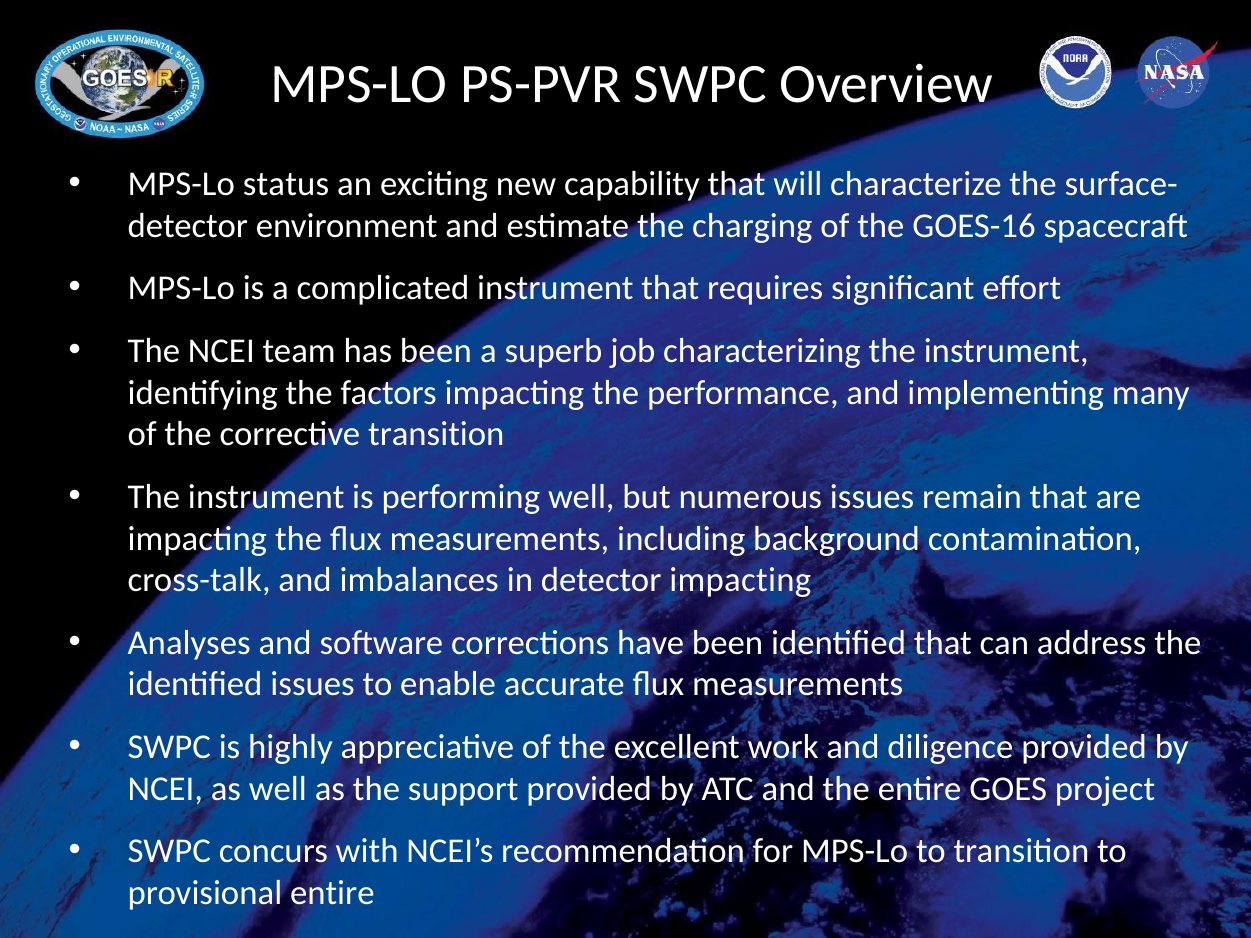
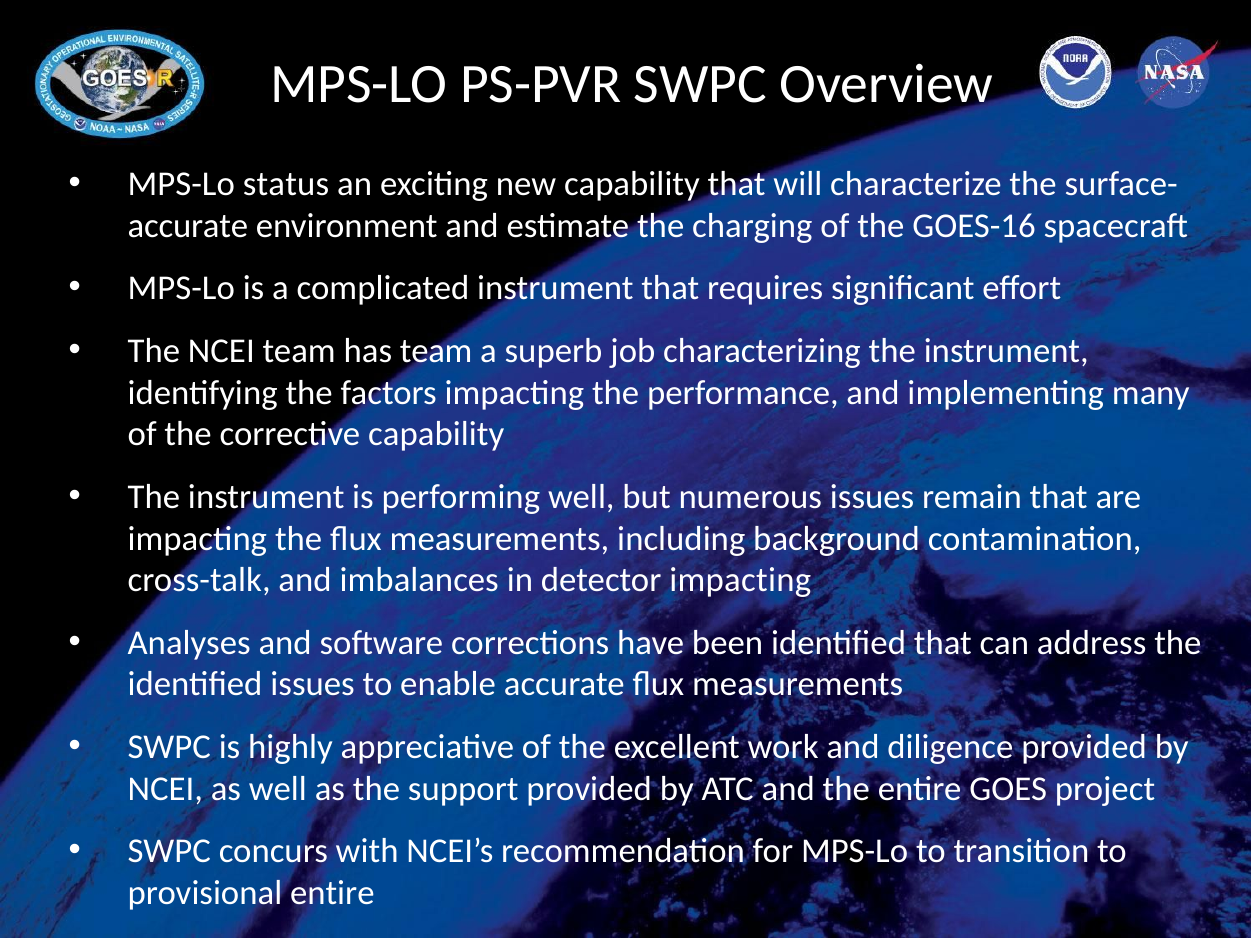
detector: detector -> accurate (188, 226)
has been: been -> team (436, 351)
corrective transition: transition -> capability (436, 434)
